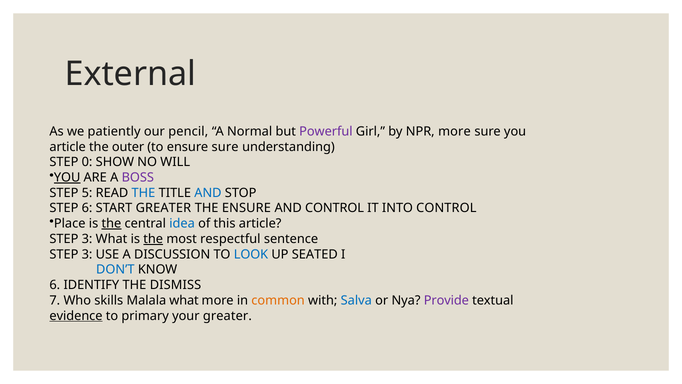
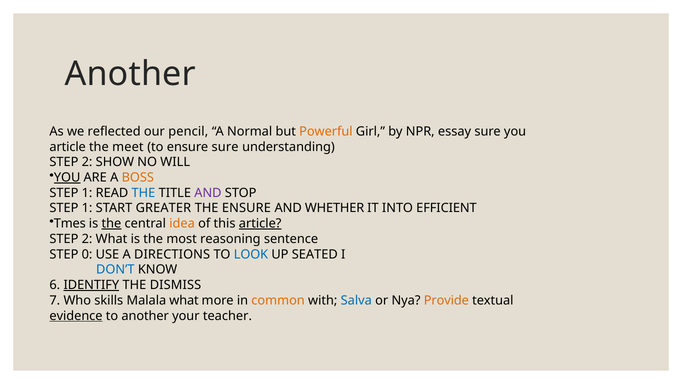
External: External -> Another (130, 74)
patiently: patiently -> reflected (114, 131)
Powerful colour: purple -> orange (326, 131)
NPR more: more -> essay (455, 131)
outer: outer -> meet (128, 147)
0: 0 -> 2 (87, 162)
BOSS colour: purple -> orange (138, 177)
5: 5 -> 1 (87, 193)
AND colour: blue -> purple (208, 193)
6: 6 -> 1 (87, 208)
AND CONTROL: CONTROL -> WHETHER (335, 208)
INTO CONTROL: CONTROL -> EFFICIENT (446, 208)
Place: Place -> Tmes (70, 223)
idea colour: blue -> orange (182, 223)
article underline: none -> present (260, 223)
3: 3 -> 2 (87, 239)
the underline: present -> none (153, 239)
respectful: respectful -> reasoning (230, 239)
3: 3 -> 0 (87, 254)
DISCUSSION: DISCUSSION -> DIRECTIONS (172, 254)
IDENTIFY underline: none -> present (91, 285)
Provide colour: purple -> orange (446, 300)
to primary: primary -> another (145, 315)
your greater: greater -> teacher (227, 315)
